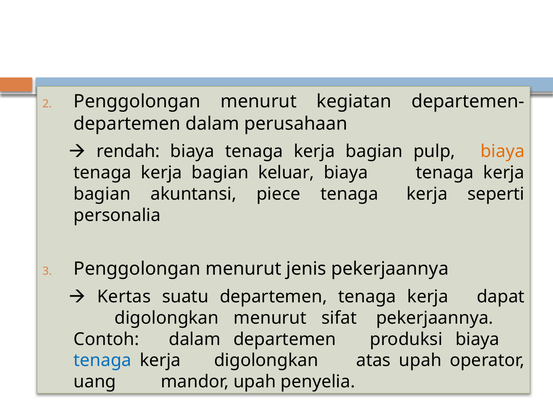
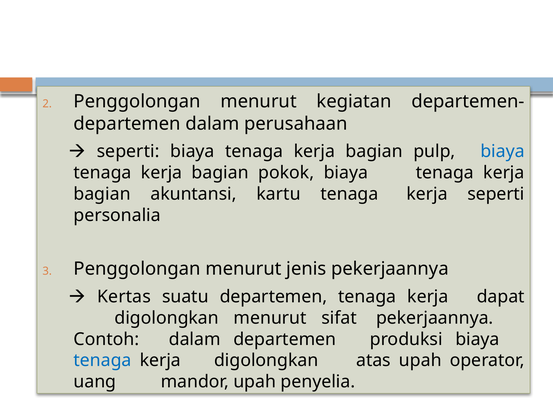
rendah: rendah -> seperti (128, 151)
biaya colour: orange -> blue (503, 151)
keluar: keluar -> pokok (286, 173)
piece: piece -> kartu (278, 194)
